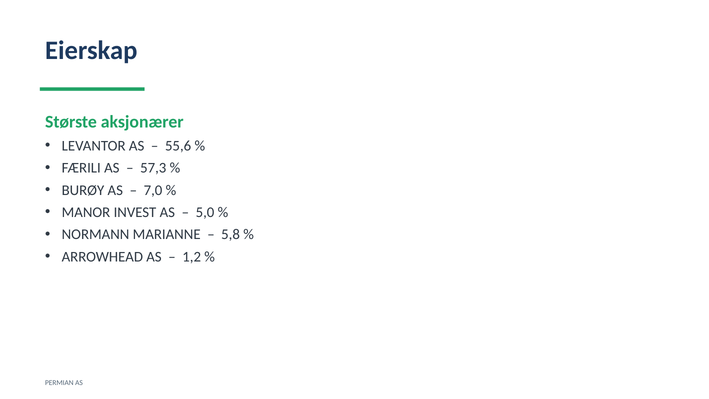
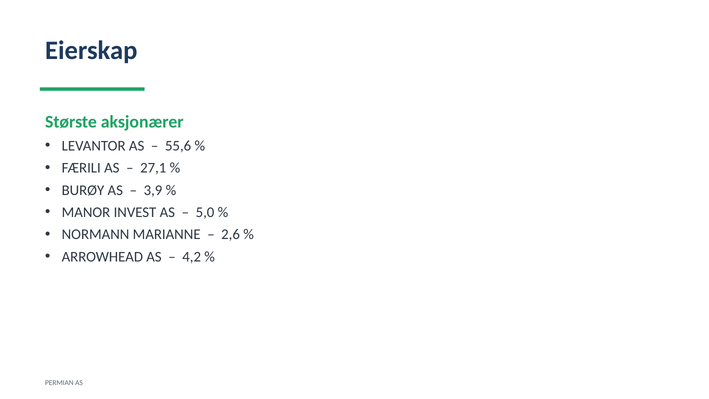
57,3: 57,3 -> 27,1 (153, 168)
7,0: 7,0 -> 3,9 (153, 190)
5,8: 5,8 -> 2,6 (231, 234)
1,2: 1,2 -> 4,2 (192, 257)
